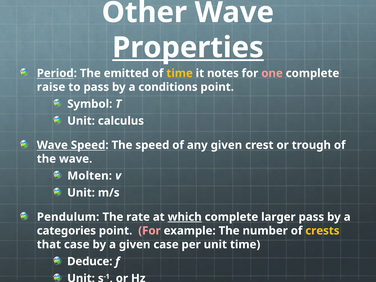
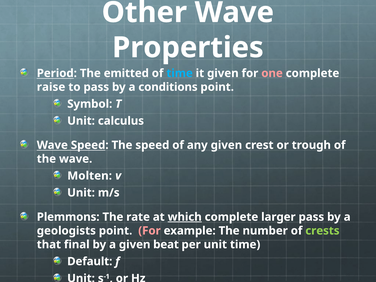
Properties underline: present -> none (188, 48)
time colour: yellow -> light blue (180, 73)
it notes: notes -> given (223, 73)
Pendulum: Pendulum -> Plemmons (68, 217)
categories: categories -> geologists (66, 231)
crests colour: yellow -> light green (322, 231)
that case: case -> final (77, 245)
given case: case -> beat (166, 245)
Deduce: Deduce -> Default (90, 261)
